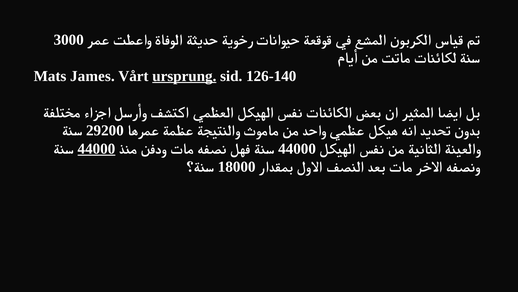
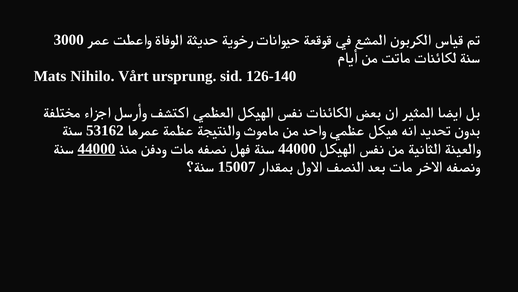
James: James -> Nihilo (92, 76)
ursprung underline: present -> none (184, 76)
29200: 29200 -> 53162 (105, 130)
18000: 18000 -> 15007 (237, 167)
